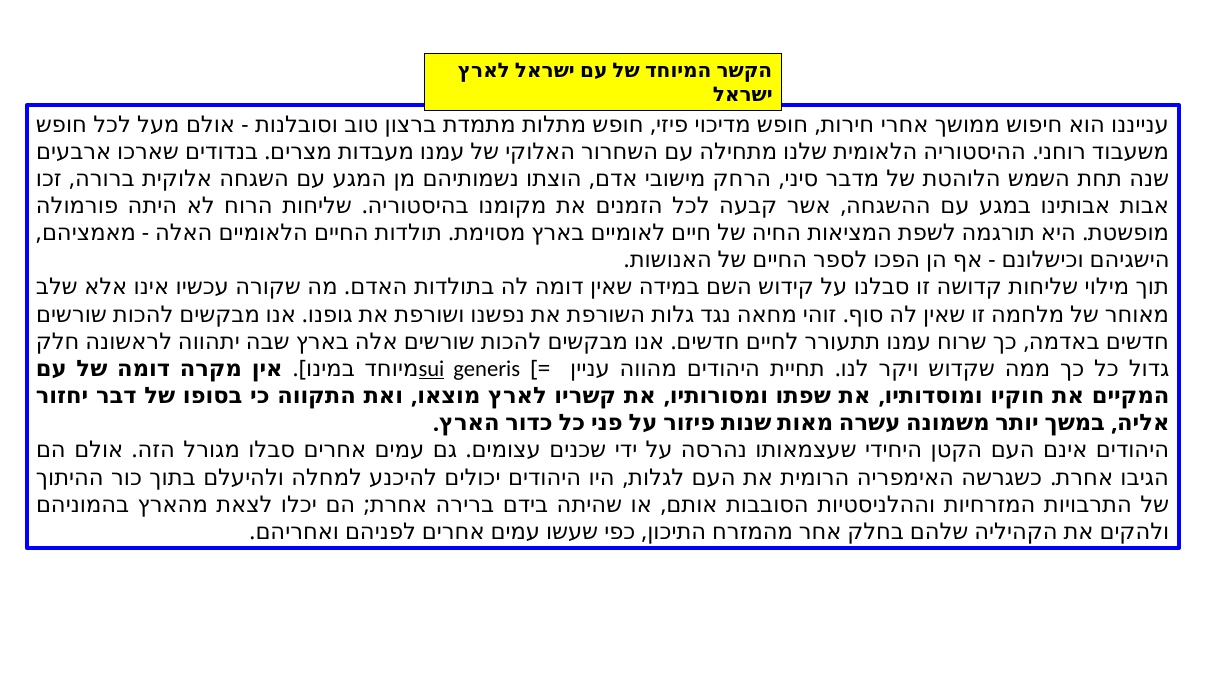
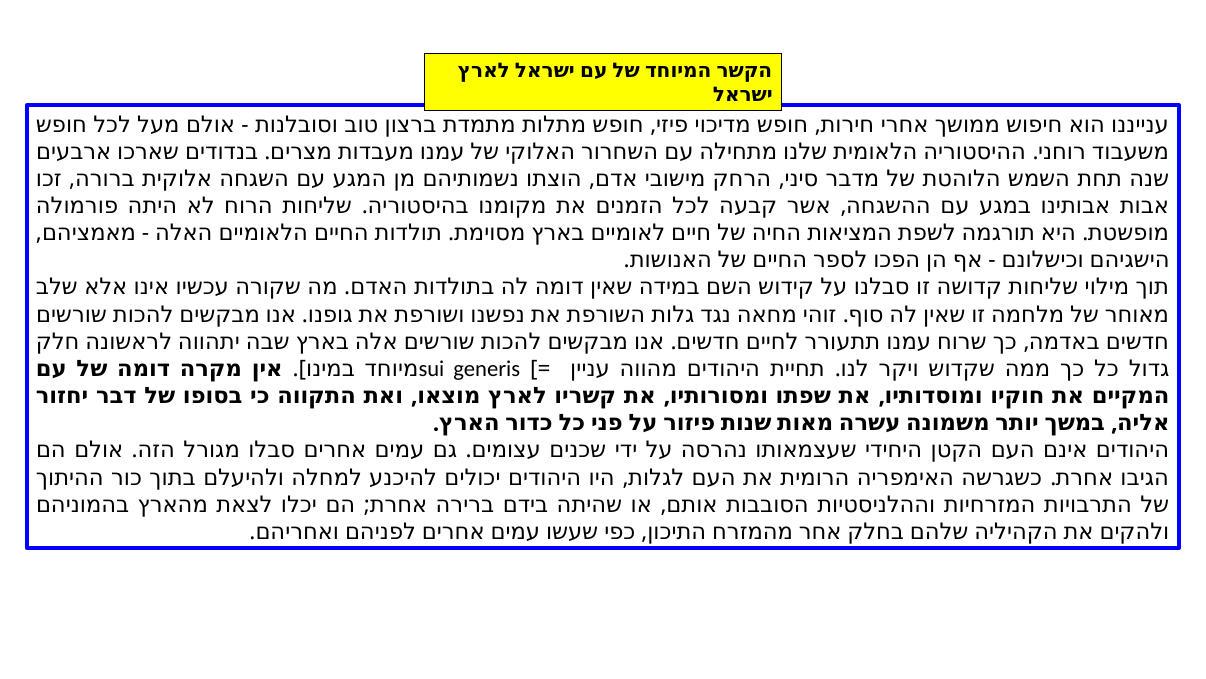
sui underline: present -> none (432, 369)
